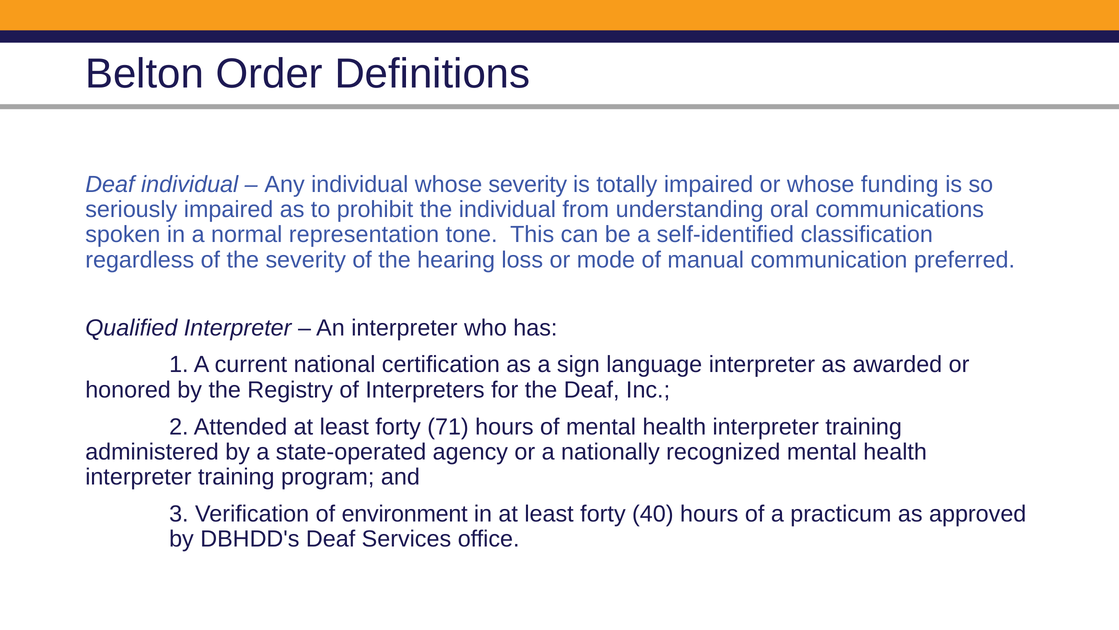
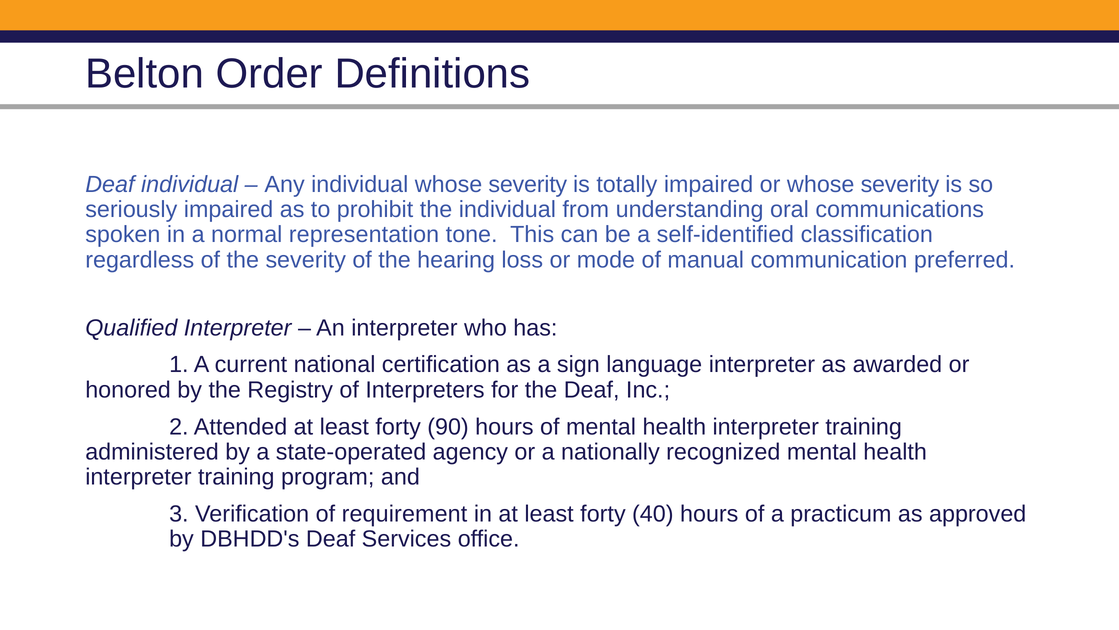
or whose funding: funding -> severity (900, 184)
71: 71 -> 90 (448, 426)
environment: environment -> requirement (404, 514)
